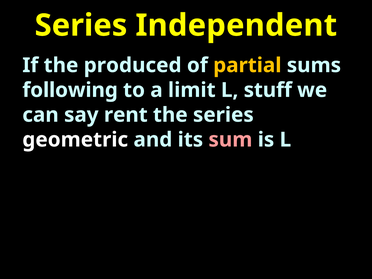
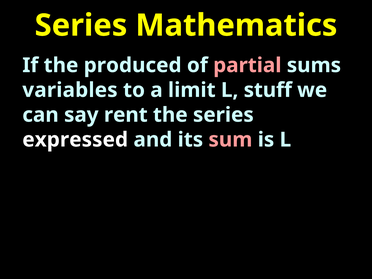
Independent: Independent -> Mathematics (236, 25)
partial colour: yellow -> pink (247, 65)
following: following -> variables (70, 90)
geometric: geometric -> expressed (75, 140)
